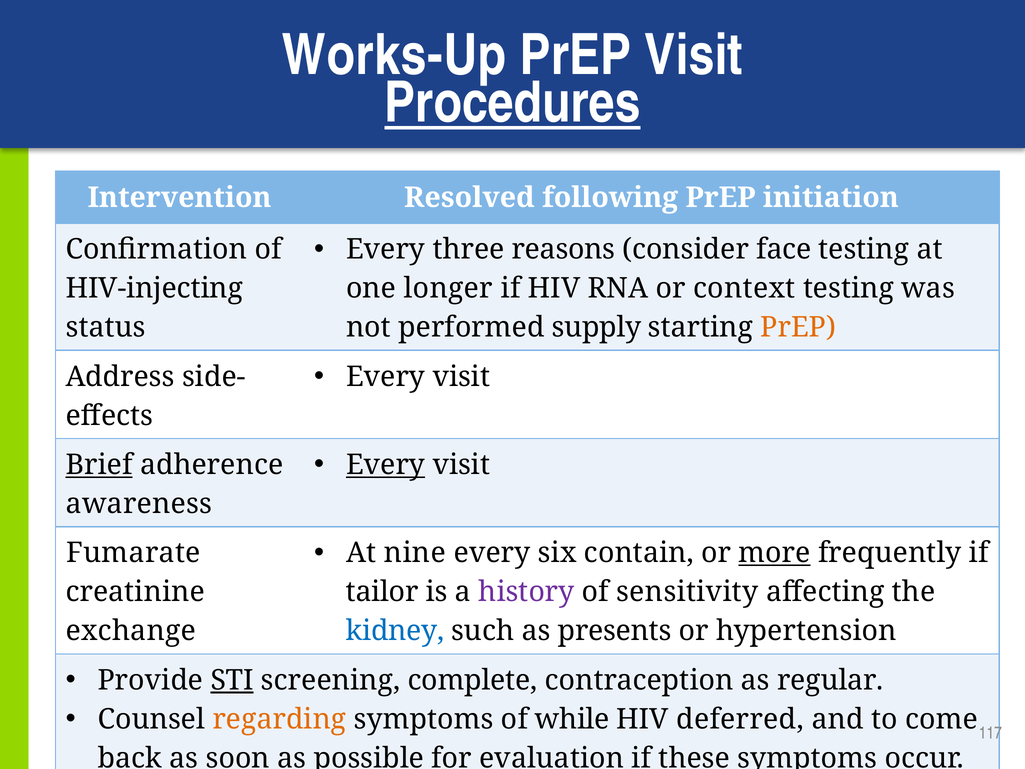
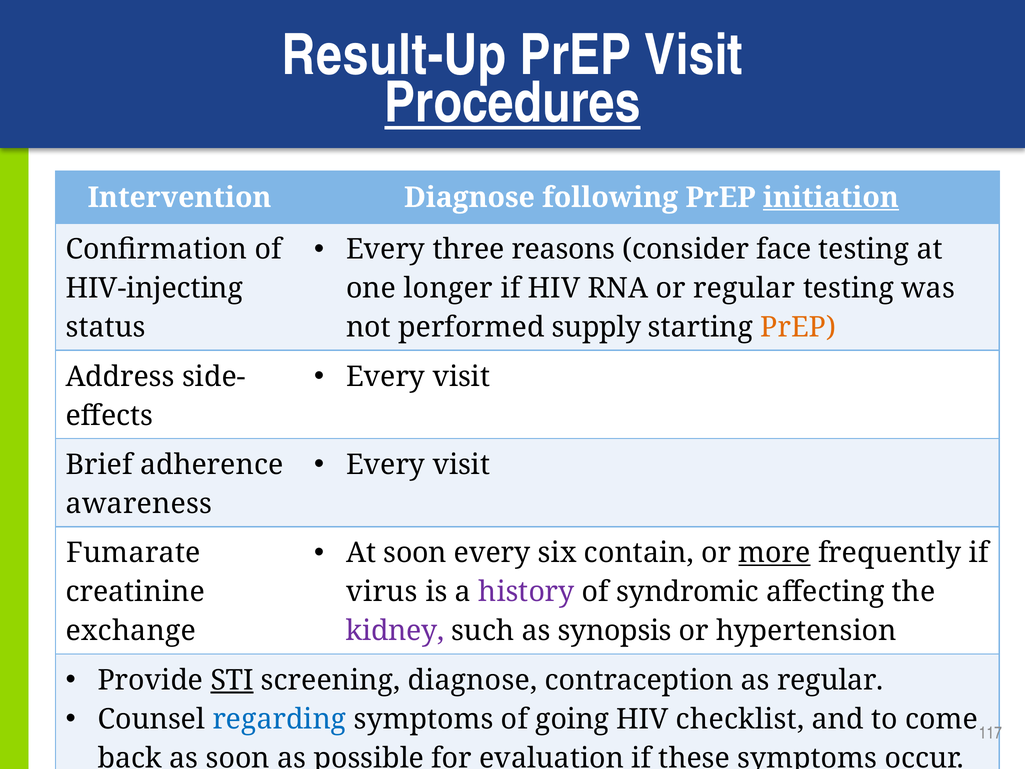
Works-Up: Works-Up -> Result-Up (394, 55)
Intervention Resolved: Resolved -> Diagnose (469, 197)
initiation underline: none -> present (831, 197)
or context: context -> regular (744, 288)
Every underline: present -> none (386, 465)
Brief underline: present -> none (99, 465)
At nine: nine -> soon (415, 553)
tailor: tailor -> virus (382, 592)
sensitivity: sensitivity -> syndromic (688, 592)
kidney colour: blue -> purple (395, 631)
presents: presents -> synopsis (615, 631)
screening complete: complete -> diagnose (472, 680)
regarding colour: orange -> blue (279, 719)
while: while -> going (572, 719)
deferred: deferred -> checklist (740, 719)
